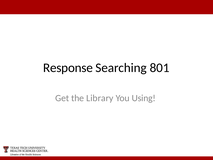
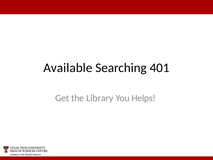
Response: Response -> Available (68, 68)
801: 801 -> 401 (160, 68)
Using: Using -> Helps (144, 98)
